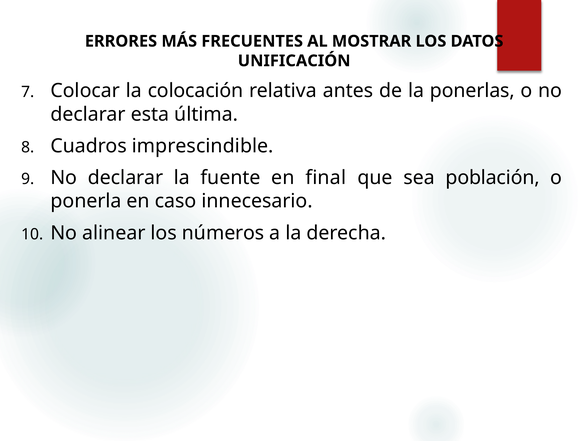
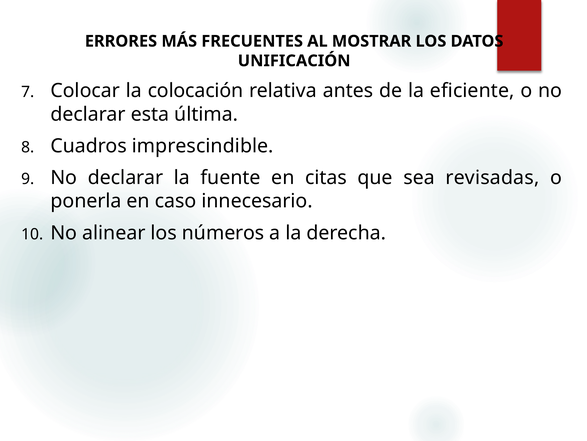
ponerlas: ponerlas -> eficiente (472, 91)
final: final -> citas (326, 177)
población: población -> revisadas (492, 177)
